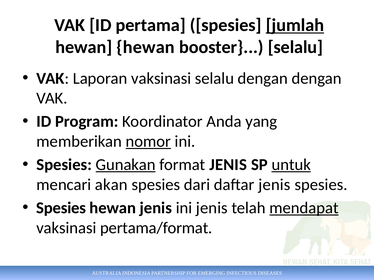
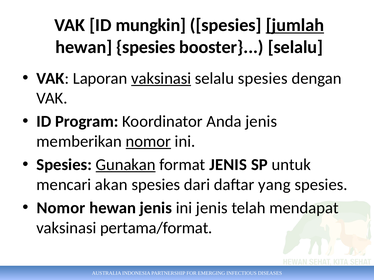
pertama: pertama -> mungkin (151, 25)
hewan hewan: hewan -> spesies (146, 47)
vaksinasi underline: none -> present (161, 78)
selalu dengan: dengan -> spesies (263, 78)
Anda yang: yang -> jenis (261, 122)
untuk underline: present -> none (291, 165)
daftar jenis: jenis -> yang (274, 185)
Spesies: Spesies -> Nomor (61, 208)
mendapat underline: present -> none (304, 208)
